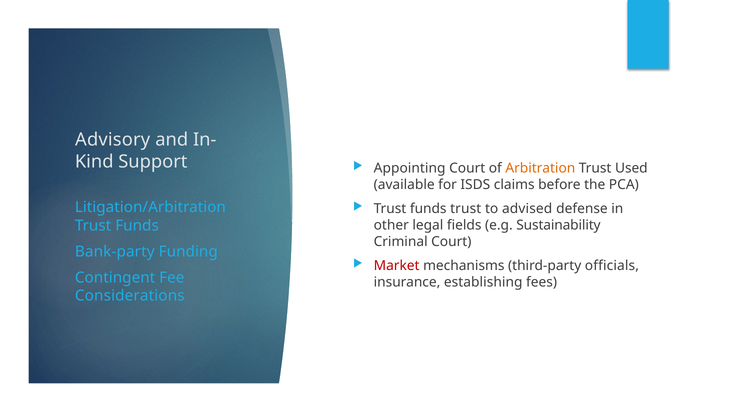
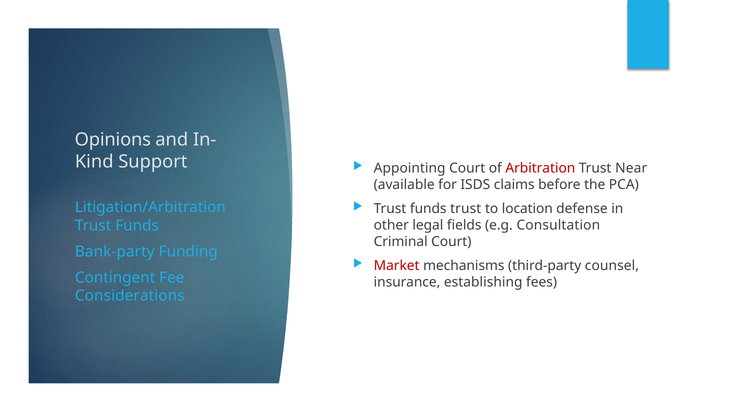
Advisory: Advisory -> Opinions (113, 140)
Arbitration colour: orange -> red (540, 168)
Used: Used -> Near (631, 168)
advised: advised -> location (527, 209)
Sustainability: Sustainability -> Consultation (558, 225)
officials: officials -> counsel (612, 266)
